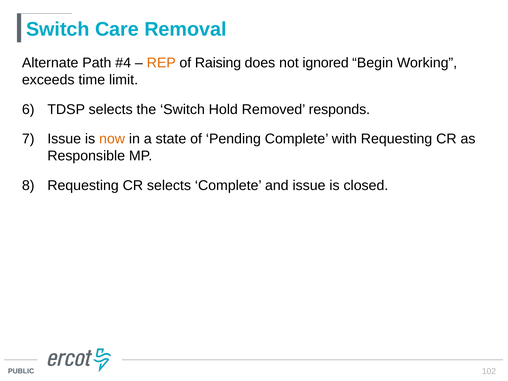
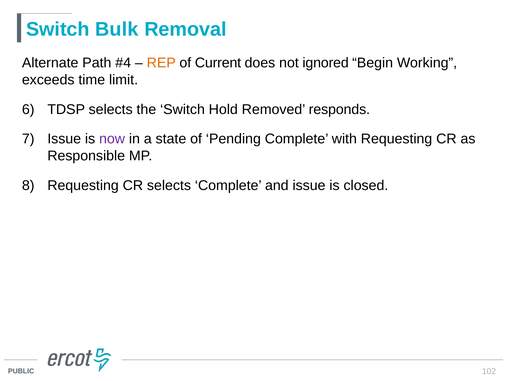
Care: Care -> Bulk (117, 29)
Raising: Raising -> Current (218, 63)
now colour: orange -> purple (112, 139)
